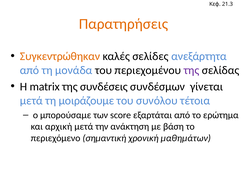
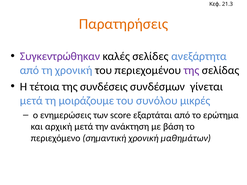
Συγκεντρώθηκαν colour: orange -> purple (60, 56)
τη μονάδα: μονάδα -> χρονική (74, 70)
matrix: matrix -> τέτοια (45, 87)
τέτοια: τέτοια -> μικρές (195, 101)
μπορούσαμε: μπορούσαμε -> ενημερώσεις (66, 115)
